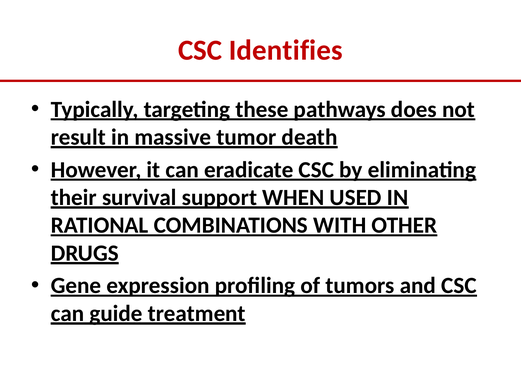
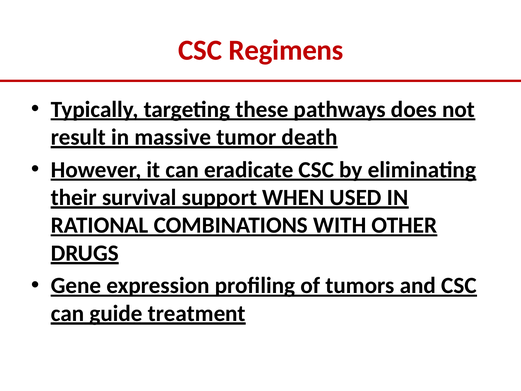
Identifies: Identifies -> Regimens (286, 50)
